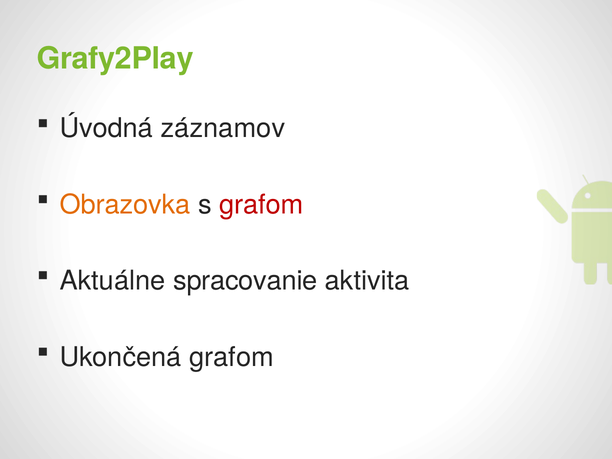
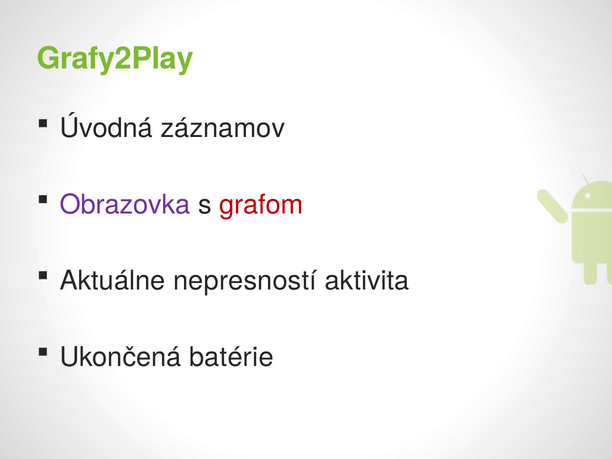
Obrazovka colour: orange -> purple (125, 205)
spracovanie: spracovanie -> nepresností (245, 281)
Ukončená grafom: grafom -> batérie (231, 357)
